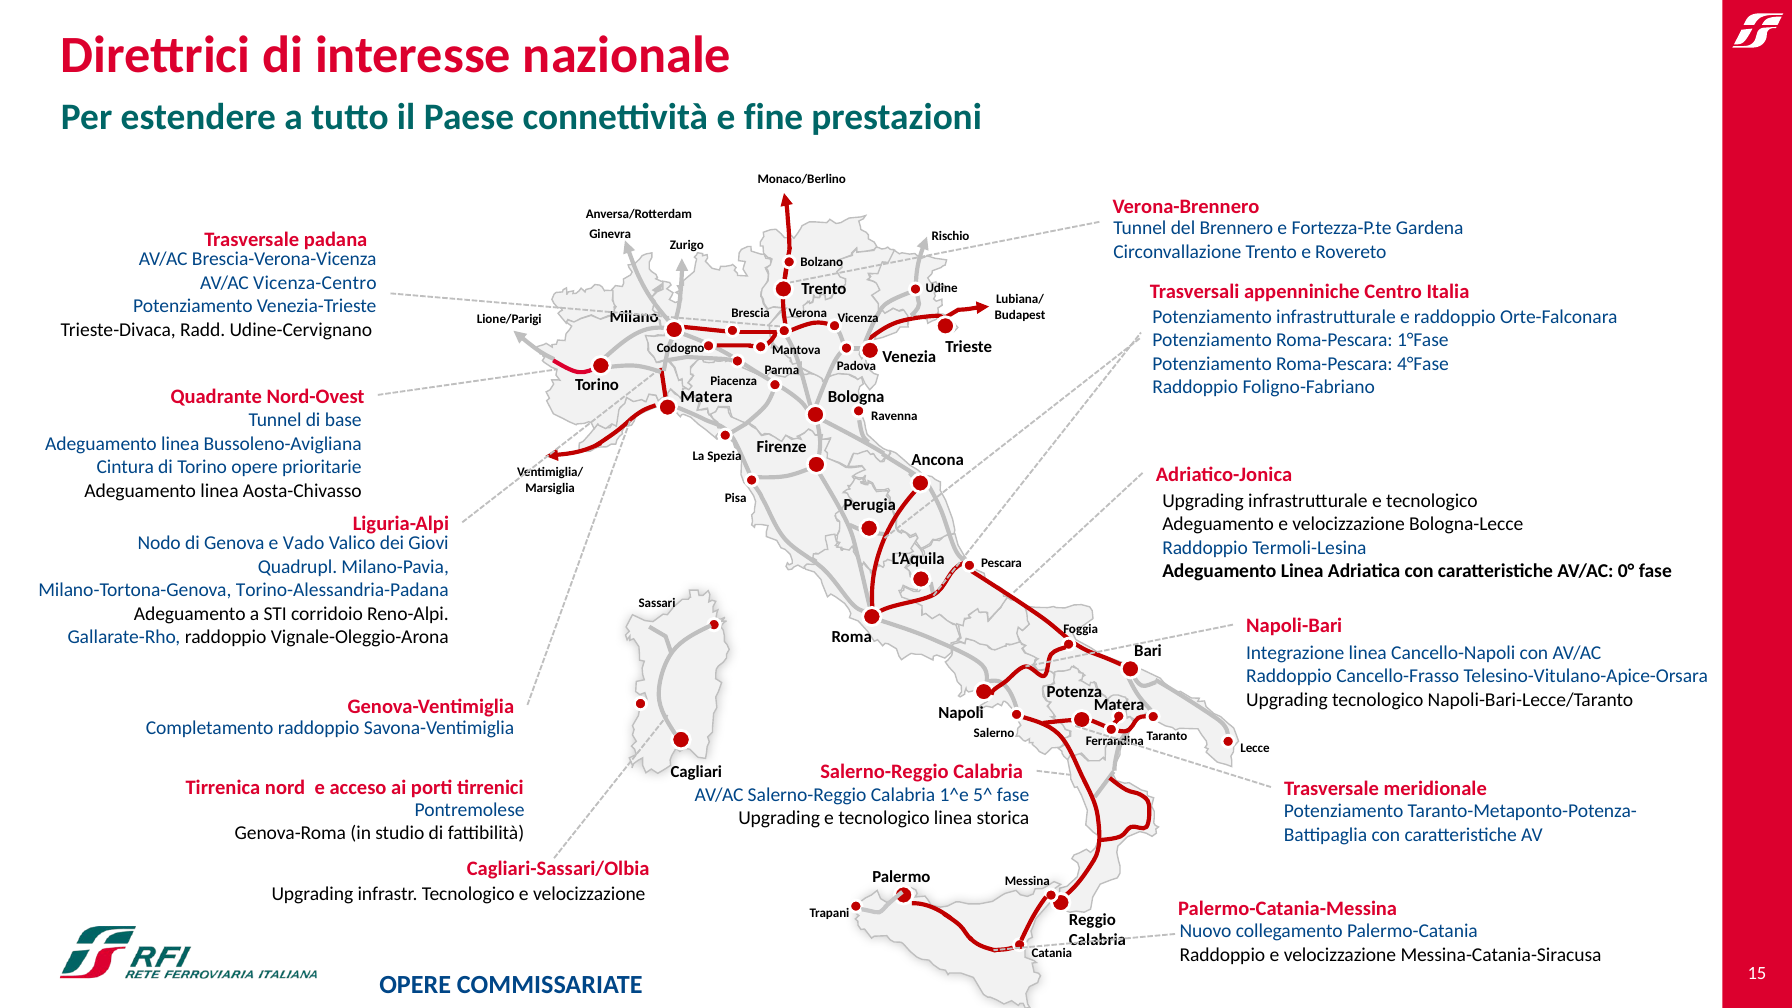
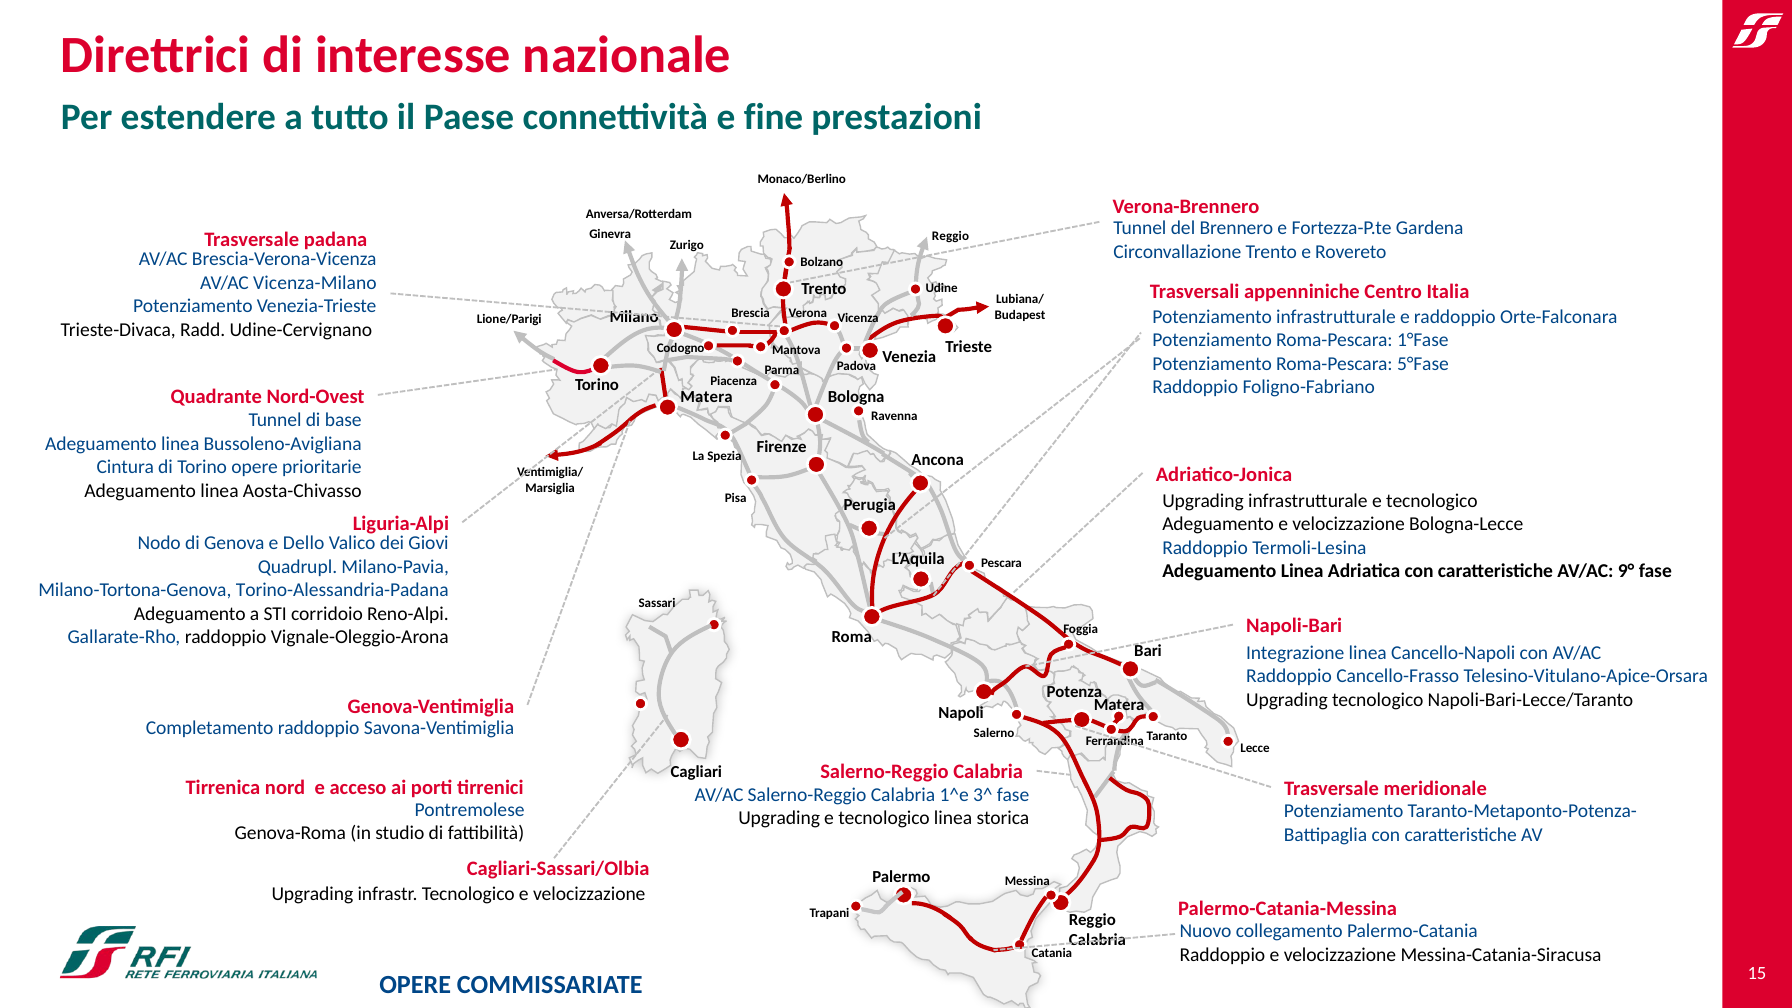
Rischio: Rischio -> Reggio (950, 236)
Vicenza-Centro: Vicenza-Centro -> Vicenza-Milano (315, 283)
4°Fase: 4°Fase -> 5°Fase (1423, 364)
Vado: Vado -> Dello (304, 544)
0°: 0° -> 9° (1626, 571)
5^: 5^ -> 3^ (983, 795)
